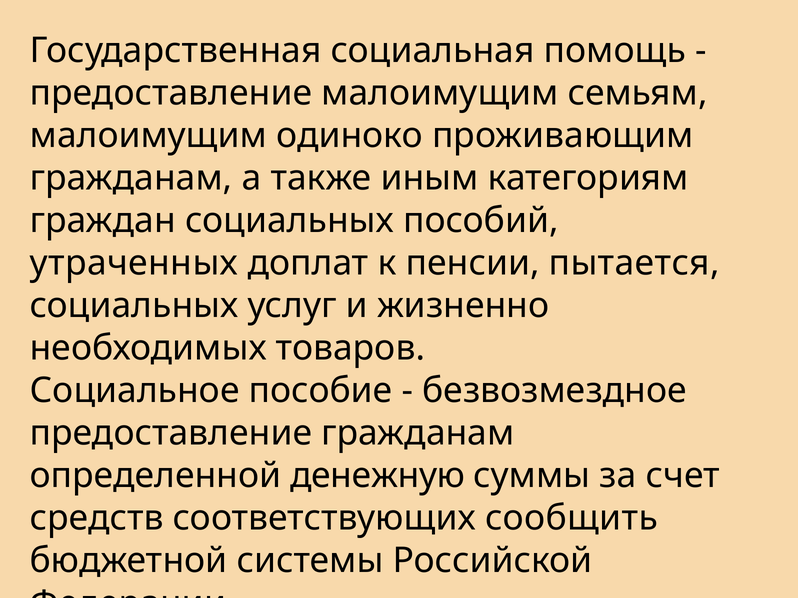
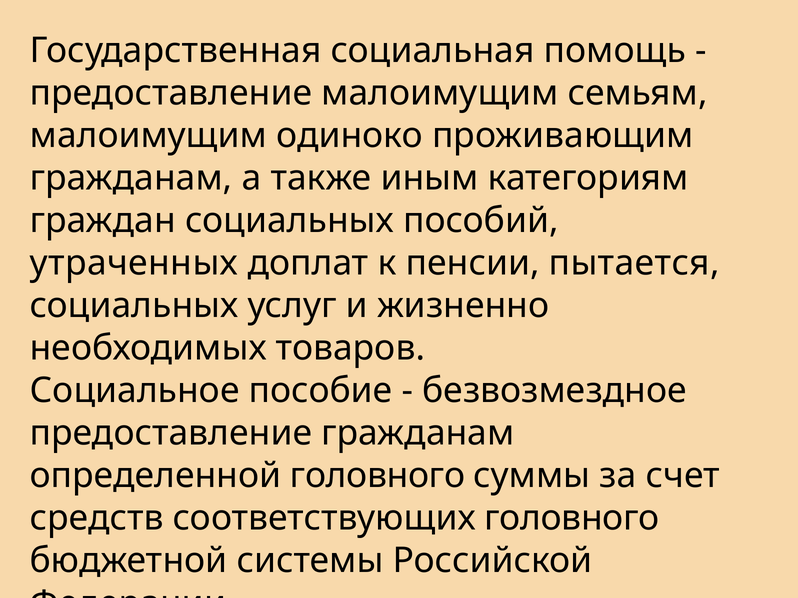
определенной денежную: денежную -> головного (378, 476)
соответствующих сообщить: сообщить -> головного (572, 519)
